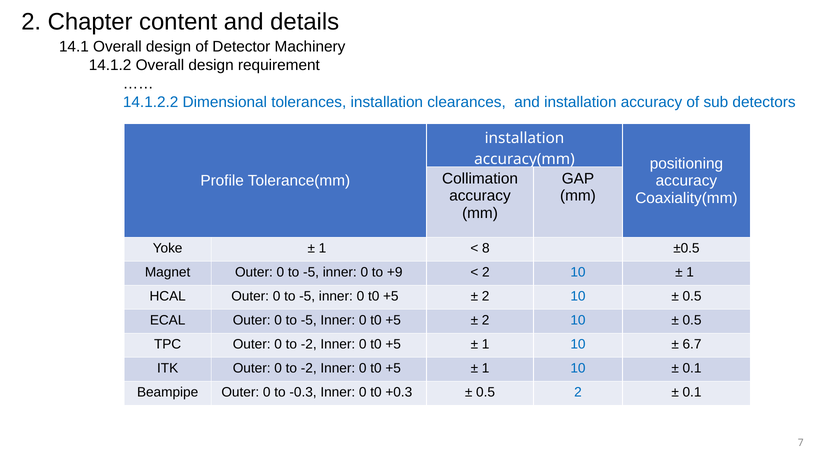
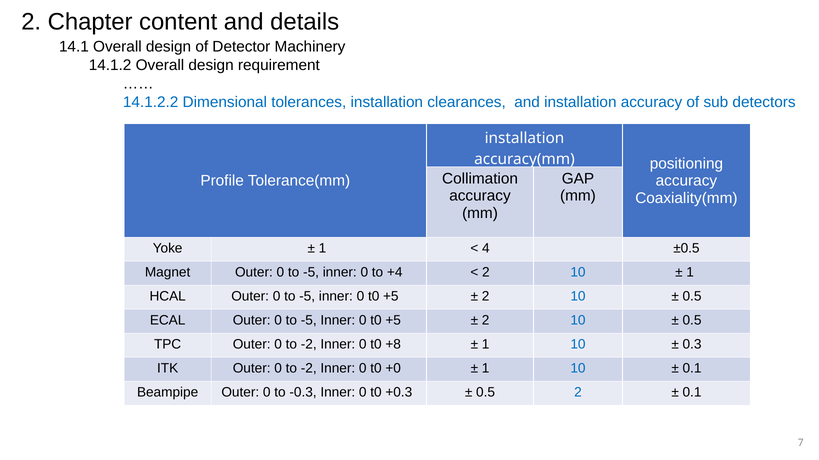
8: 8 -> 4 (486, 249)
+9: +9 -> +4 (395, 273)
+5: +5 -> +8 (393, 345)
6.7: 6.7 -> 0.3 (692, 345)
+5: +5 -> +0 (393, 369)
